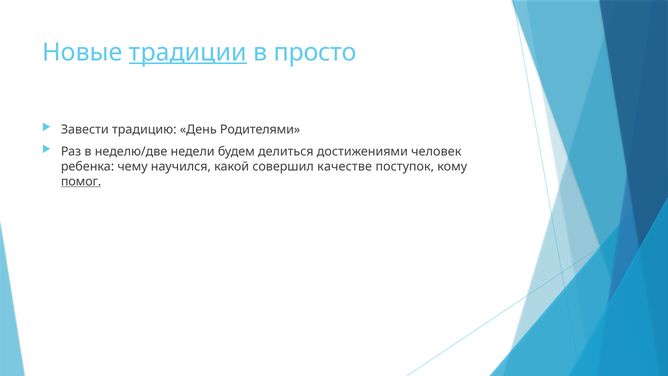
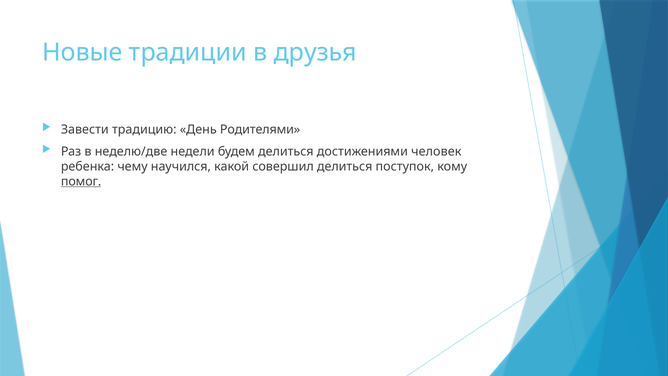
традиции underline: present -> none (188, 53)
просто: просто -> друзья (315, 53)
совершил качестве: качестве -> делиться (345, 166)
